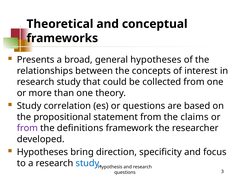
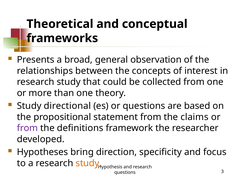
general hypotheses: hypotheses -> observation (156, 60)
correlation: correlation -> directional (67, 106)
study colour: blue -> orange (89, 164)
